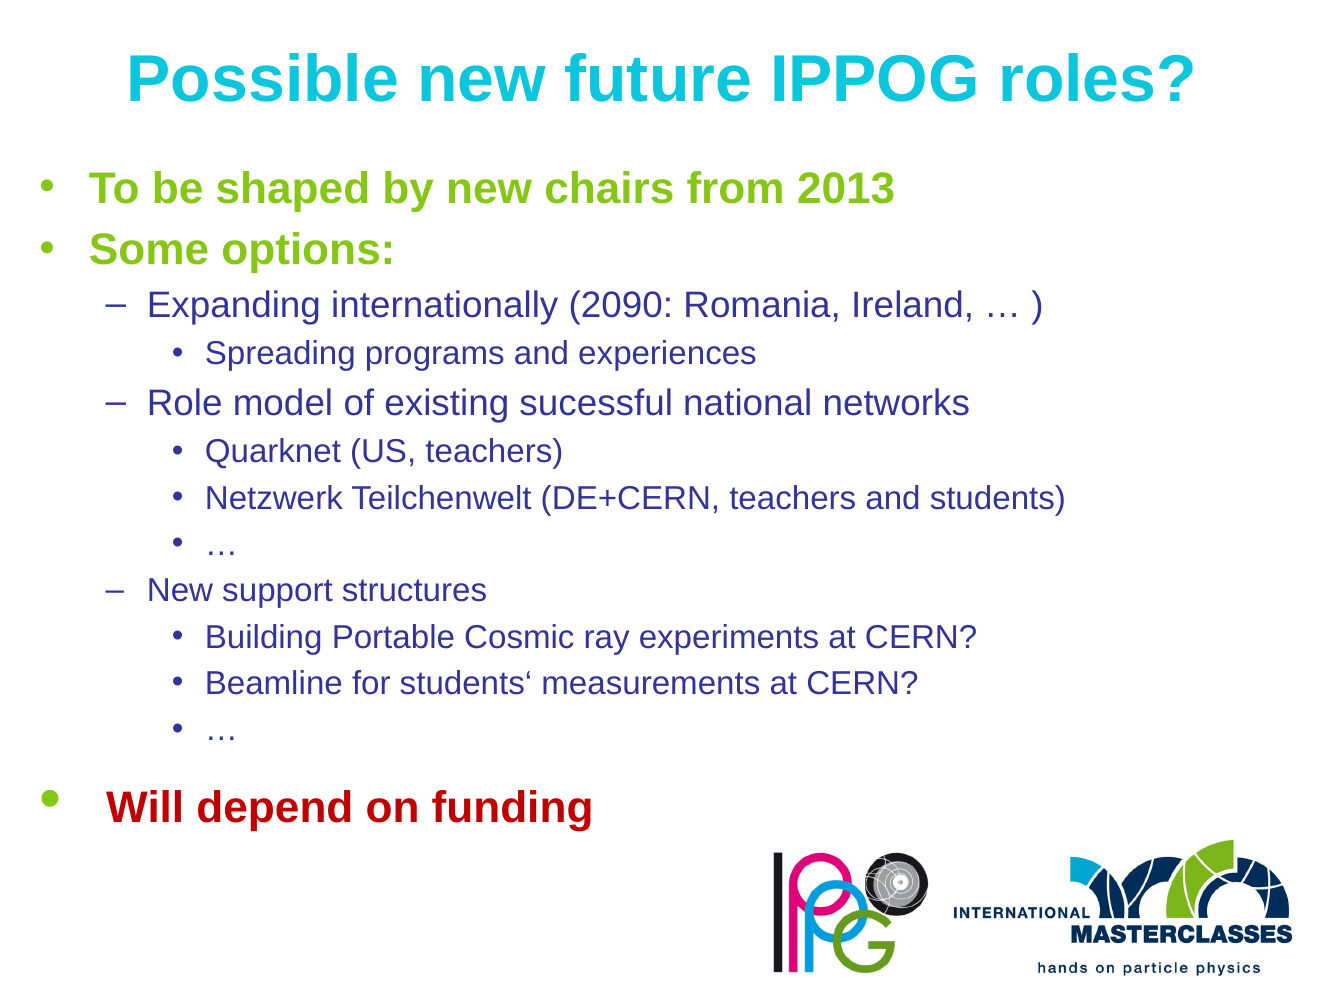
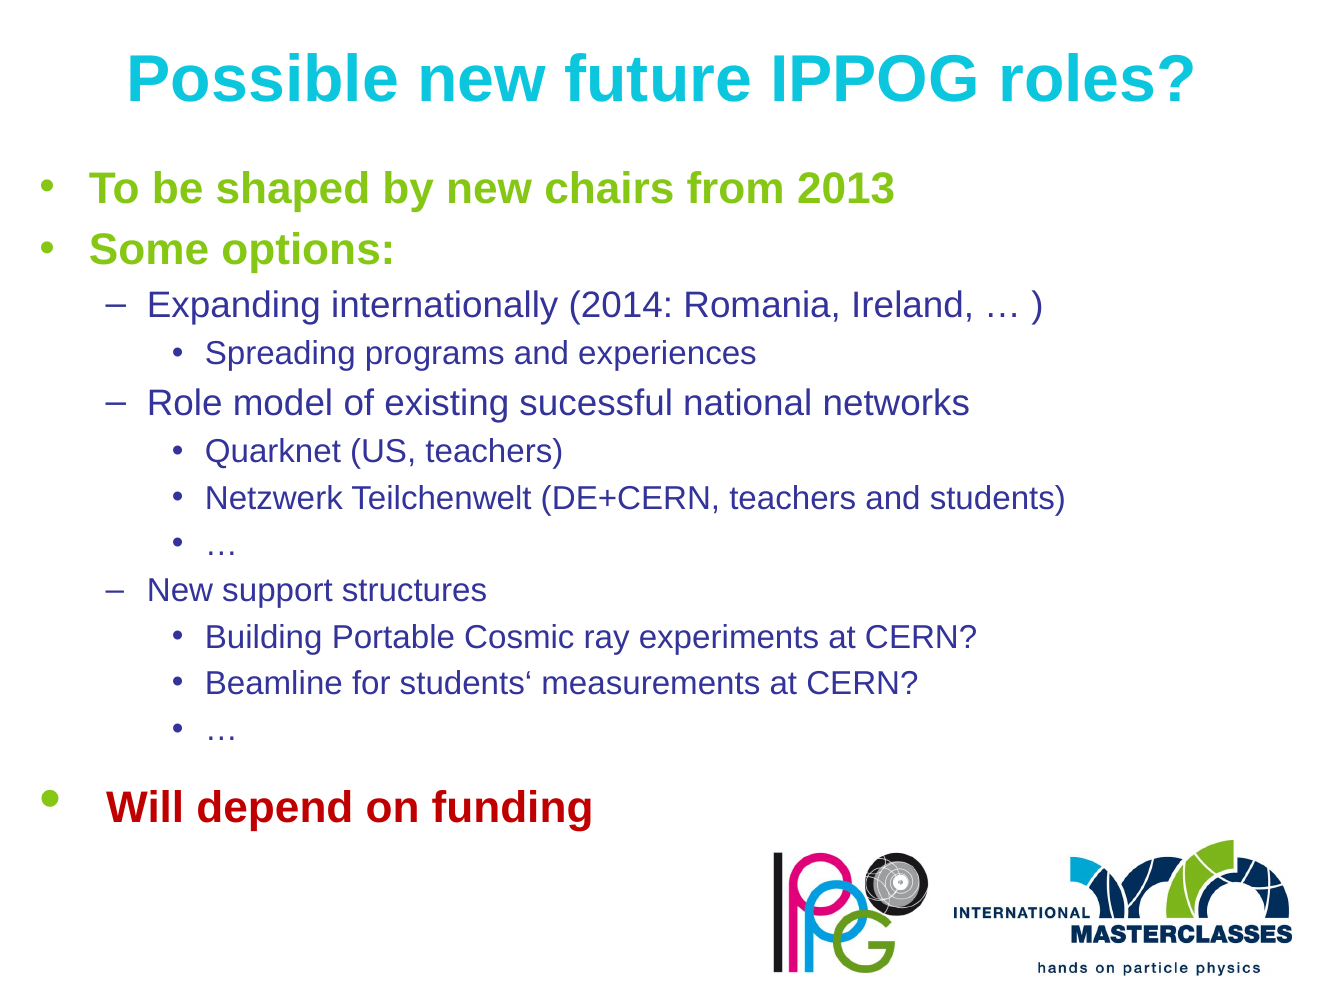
2090: 2090 -> 2014 (621, 306)
